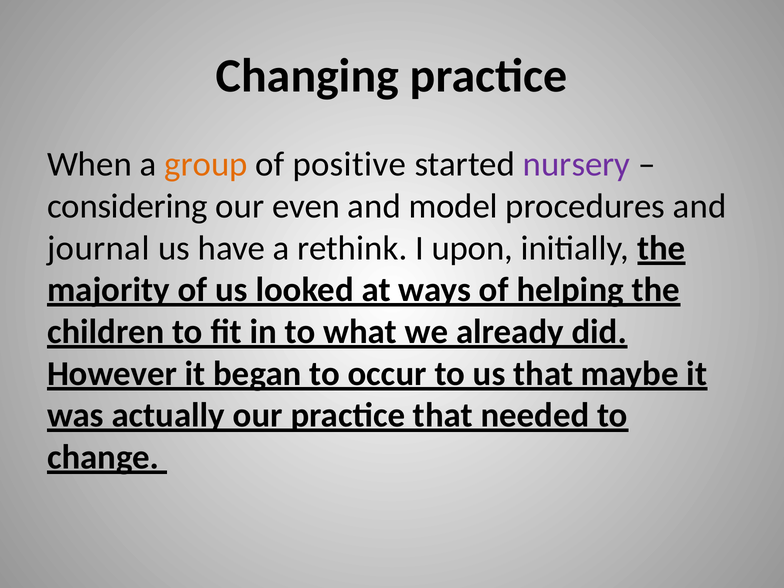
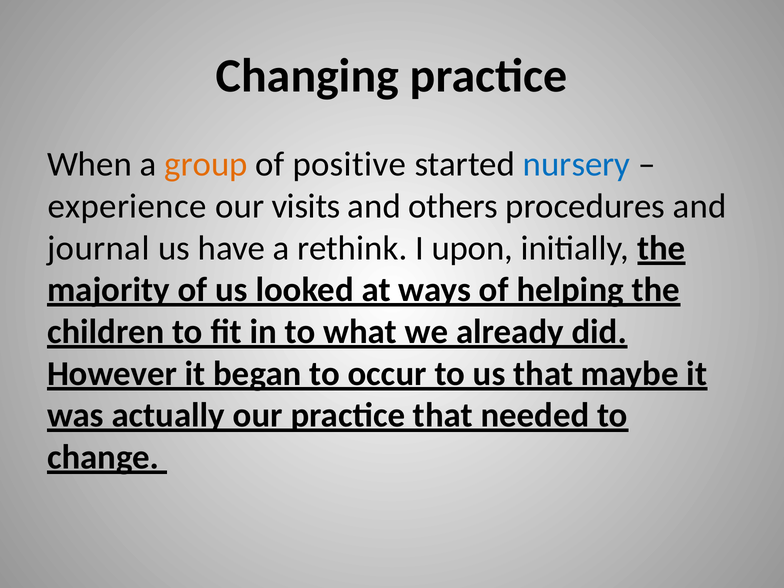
nursery colour: purple -> blue (577, 164)
considering: considering -> experience (127, 206)
even: even -> visits (306, 206)
model: model -> others (453, 206)
